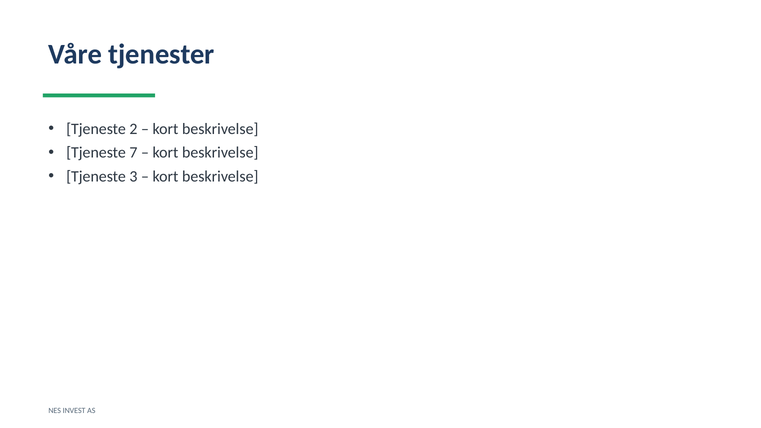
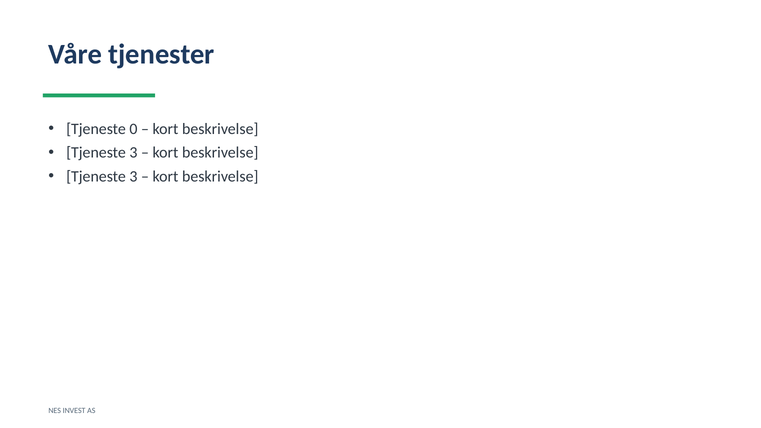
2: 2 -> 0 (133, 129)
7: 7 -> 3 (133, 153)
